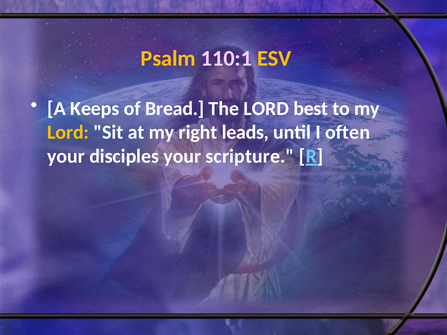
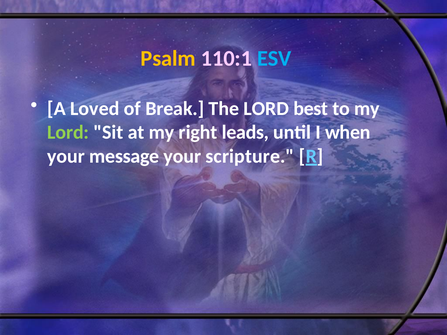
ESV colour: yellow -> light blue (274, 59)
Keeps: Keeps -> Loved (95, 109)
Bread: Bread -> Break (175, 109)
Lord colour: yellow -> light green (68, 133)
often: often -> when (348, 133)
disciples: disciples -> message (124, 156)
